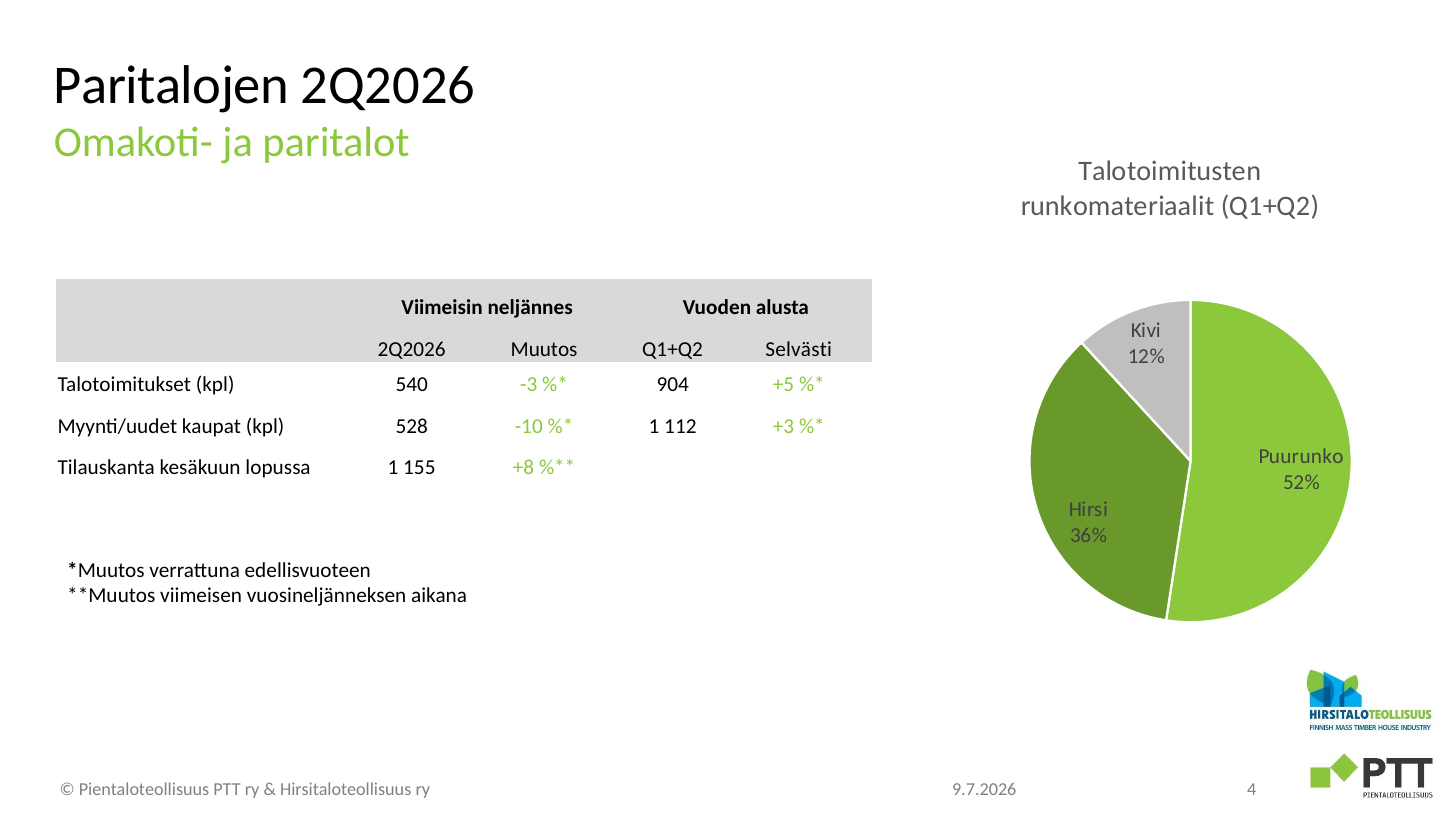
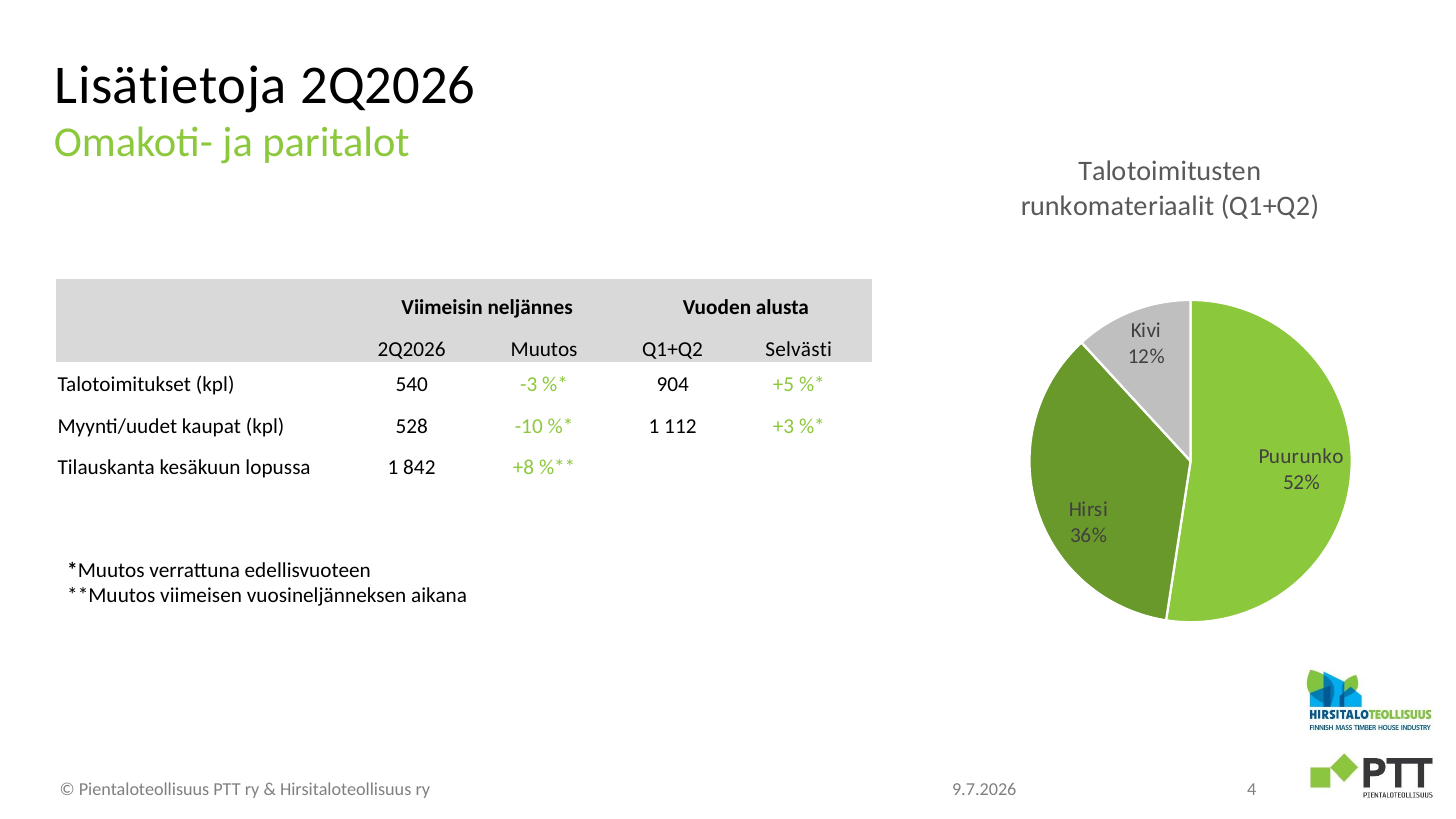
Paritalojen: Paritalojen -> Lisätietoja (171, 85)
155: 155 -> 842 (419, 468)
